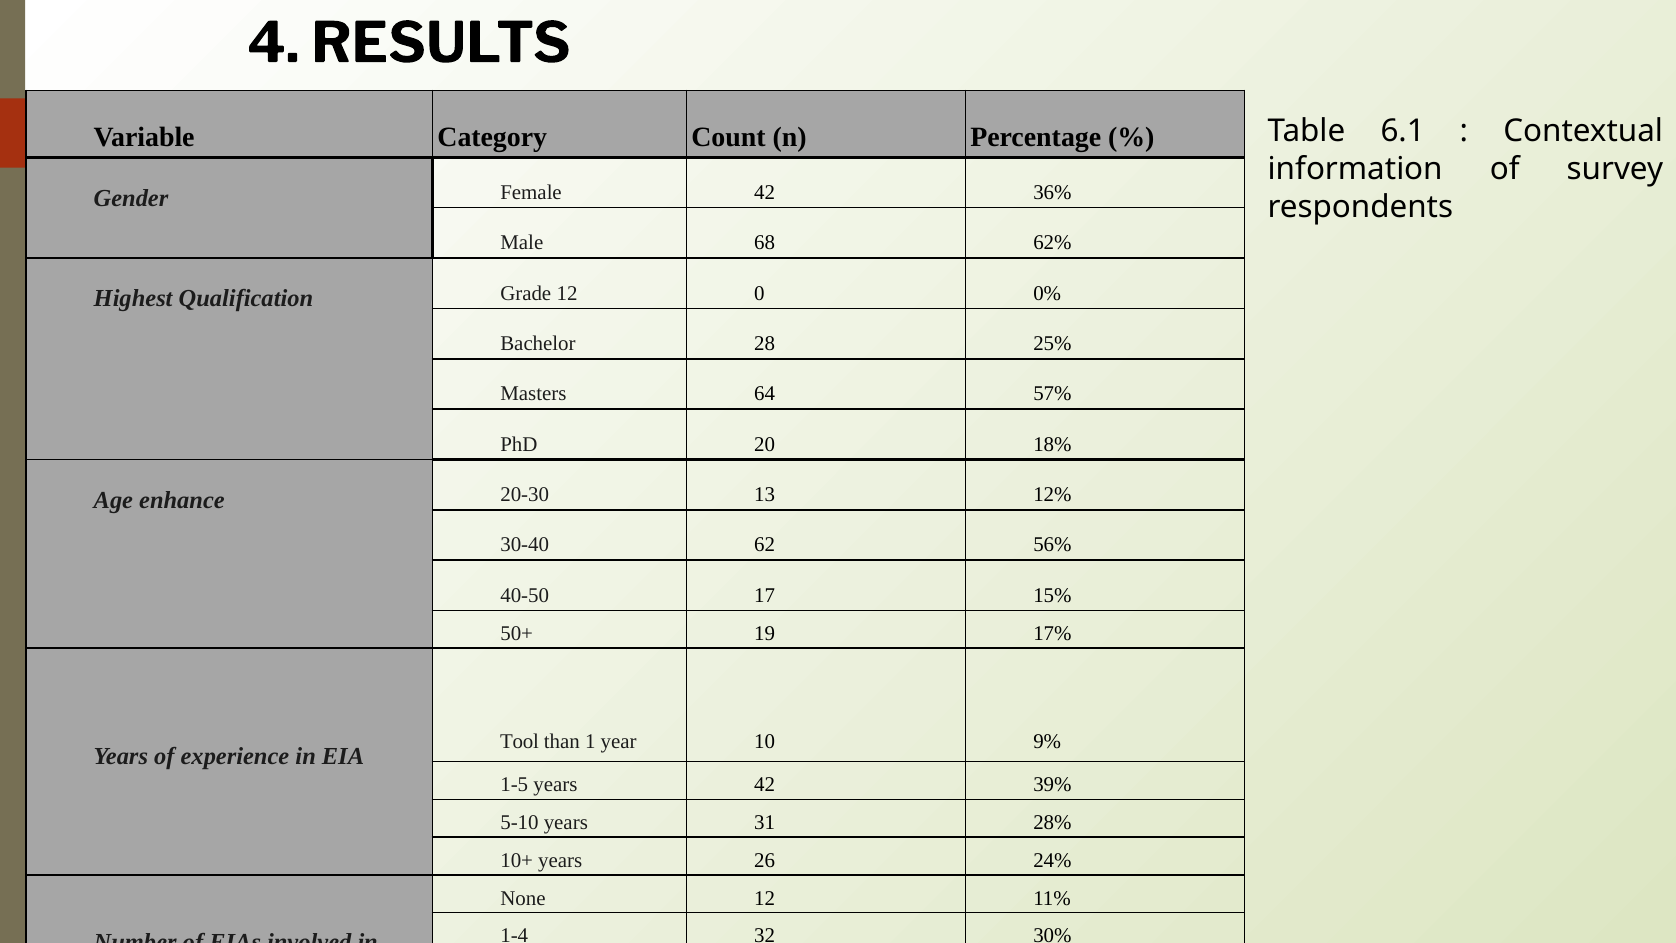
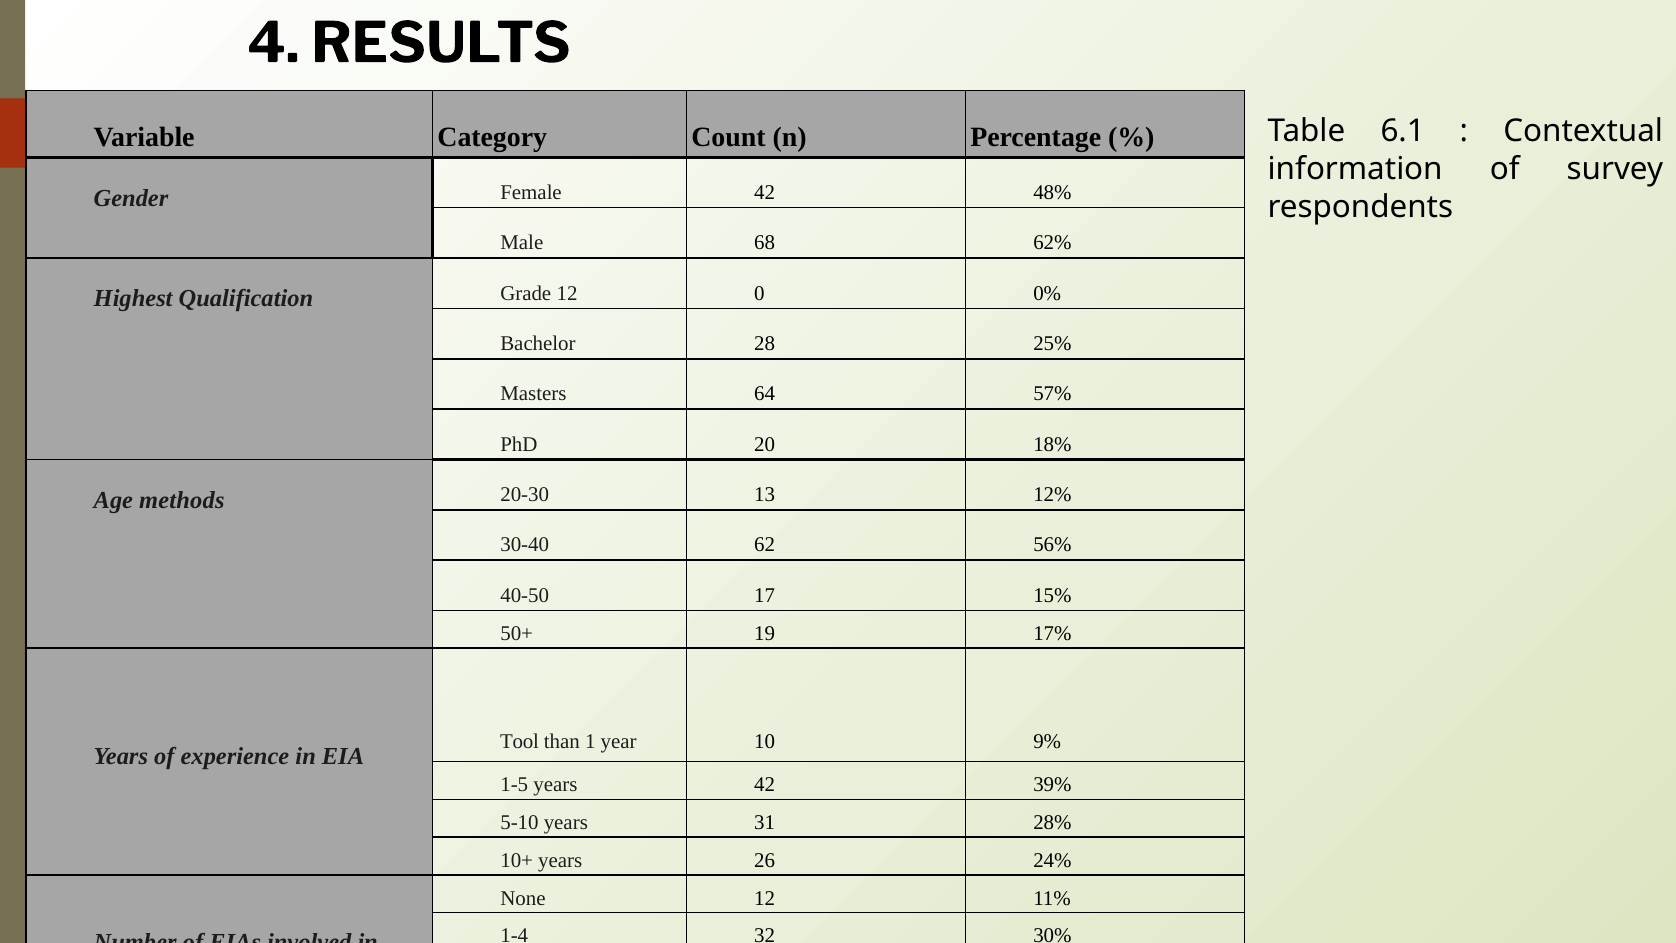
36%: 36% -> 48% (1052, 192)
enhance: enhance -> methods (182, 500)
